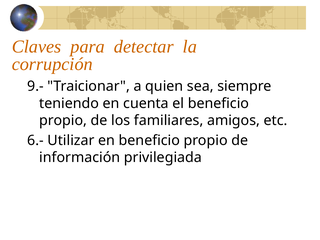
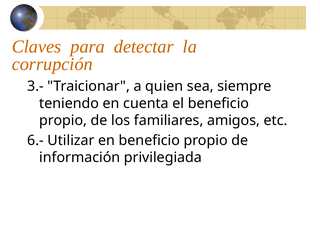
9.-: 9.- -> 3.- (35, 86)
